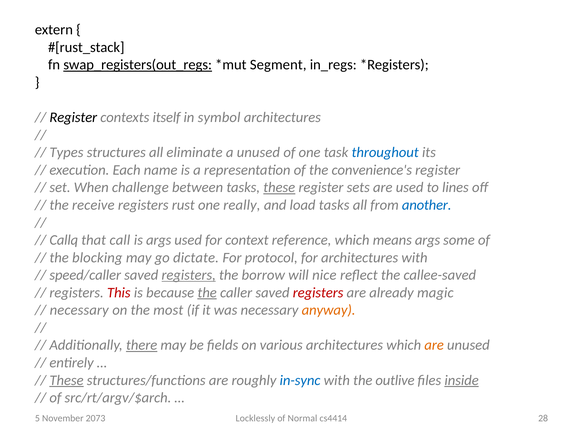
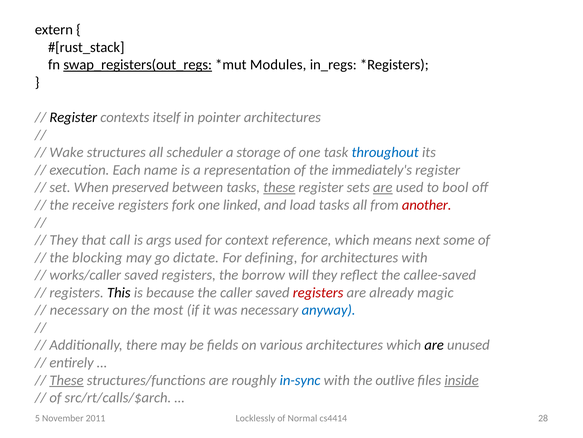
Segment: Segment -> Modules (278, 65)
symbol: symbol -> pointer (219, 117)
Types: Types -> Wake (67, 152)
eliminate: eliminate -> scheduler (195, 152)
a unused: unused -> storage (259, 152)
convenience's: convenience's -> immediately's (372, 170)
challenge: challenge -> preserved (140, 187)
are underline: none -> present (383, 187)
lines: lines -> bool (455, 187)
rust: rust -> fork (183, 205)
really: really -> linked (242, 205)
another colour: blue -> red (427, 205)
Callq: Callq -> They (64, 240)
means args: args -> next (428, 240)
protocol: protocol -> defining (271, 257)
speed/caller: speed/caller -> works/caller (85, 275)
registers underline: present -> none (189, 275)
will nice: nice -> they (324, 275)
This colour: red -> black (119, 292)
the underline: present -> none (207, 292)
anyway colour: orange -> blue (329, 310)
there underline: present -> none (142, 345)
are colour: orange -> black (434, 345)
src/rt/argv/$arch: src/rt/argv/$arch -> src/rt/calls/$arch (118, 397)
2073: 2073 -> 2011 (96, 418)
